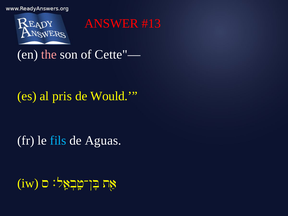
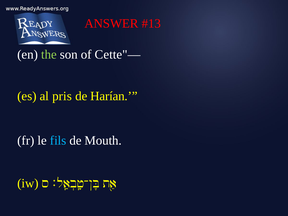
the colour: pink -> light green (49, 54)
Would: Would -> Harían (114, 96)
Aguas: Aguas -> Mouth (103, 141)
